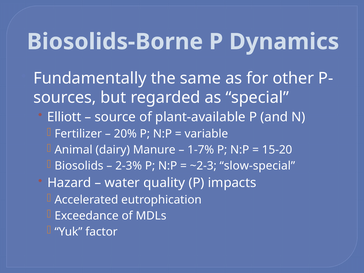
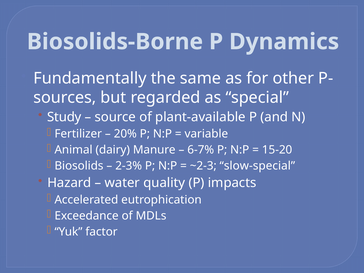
Elliott: Elliott -> Study (64, 117)
1-7%: 1-7% -> 6-7% (201, 150)
